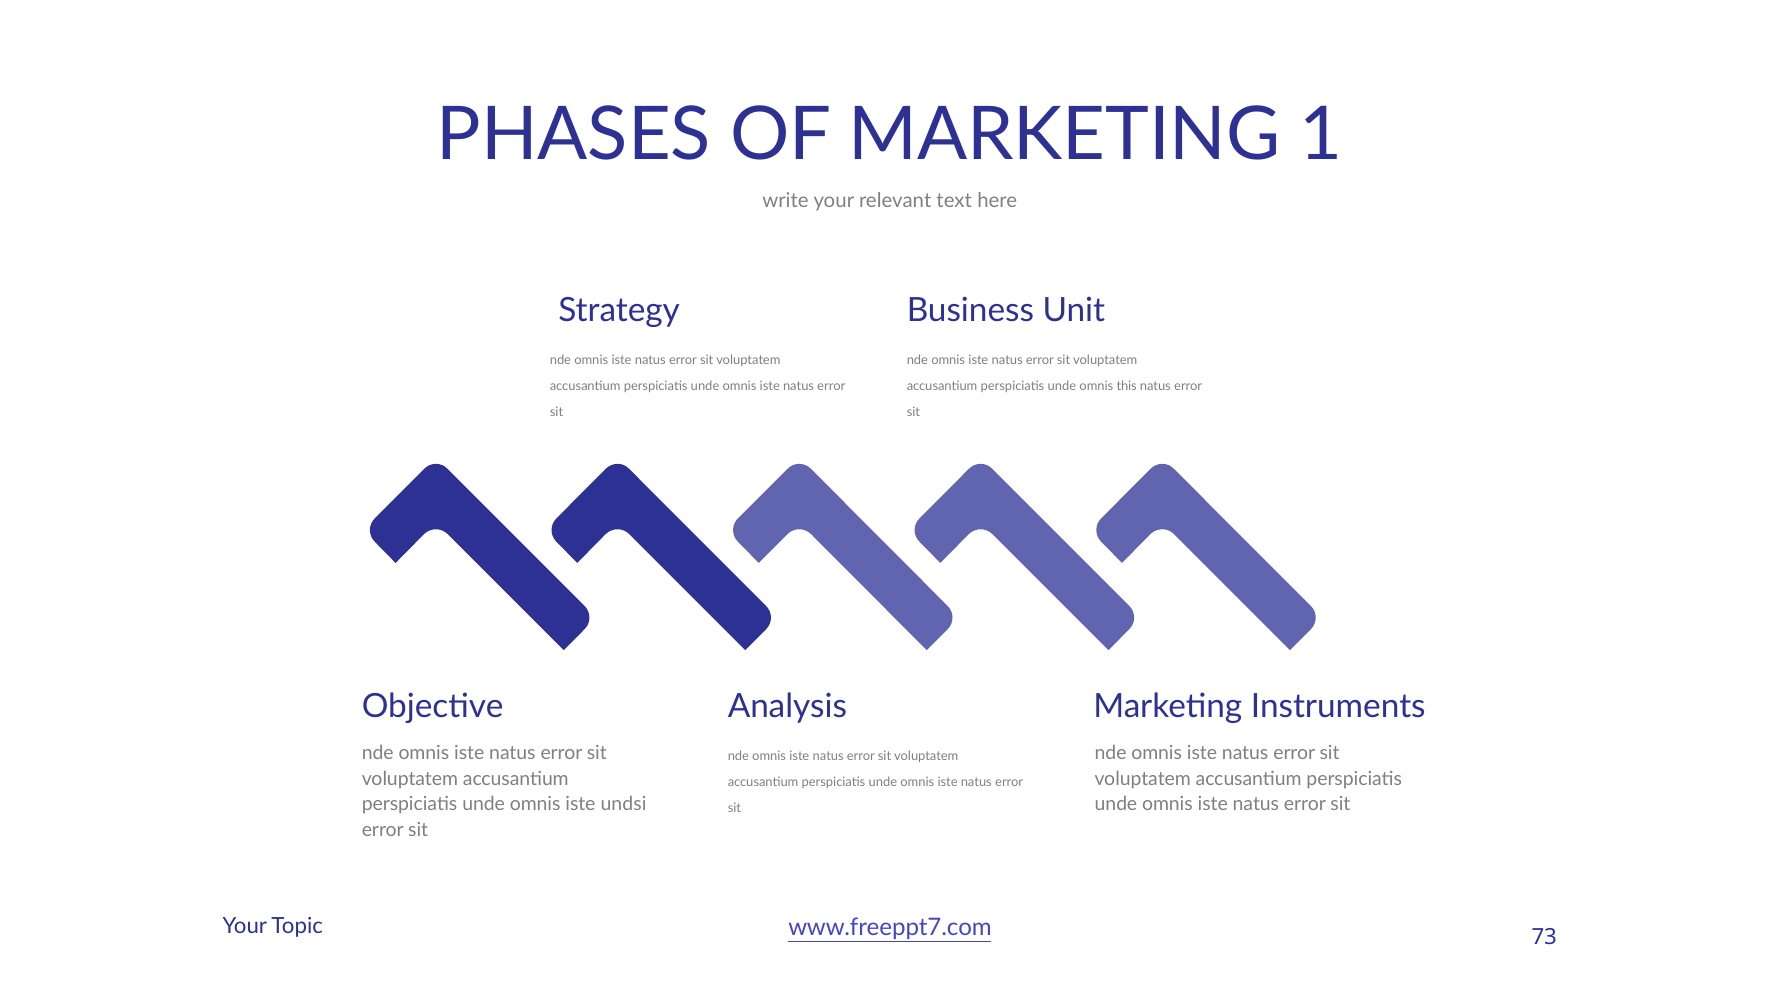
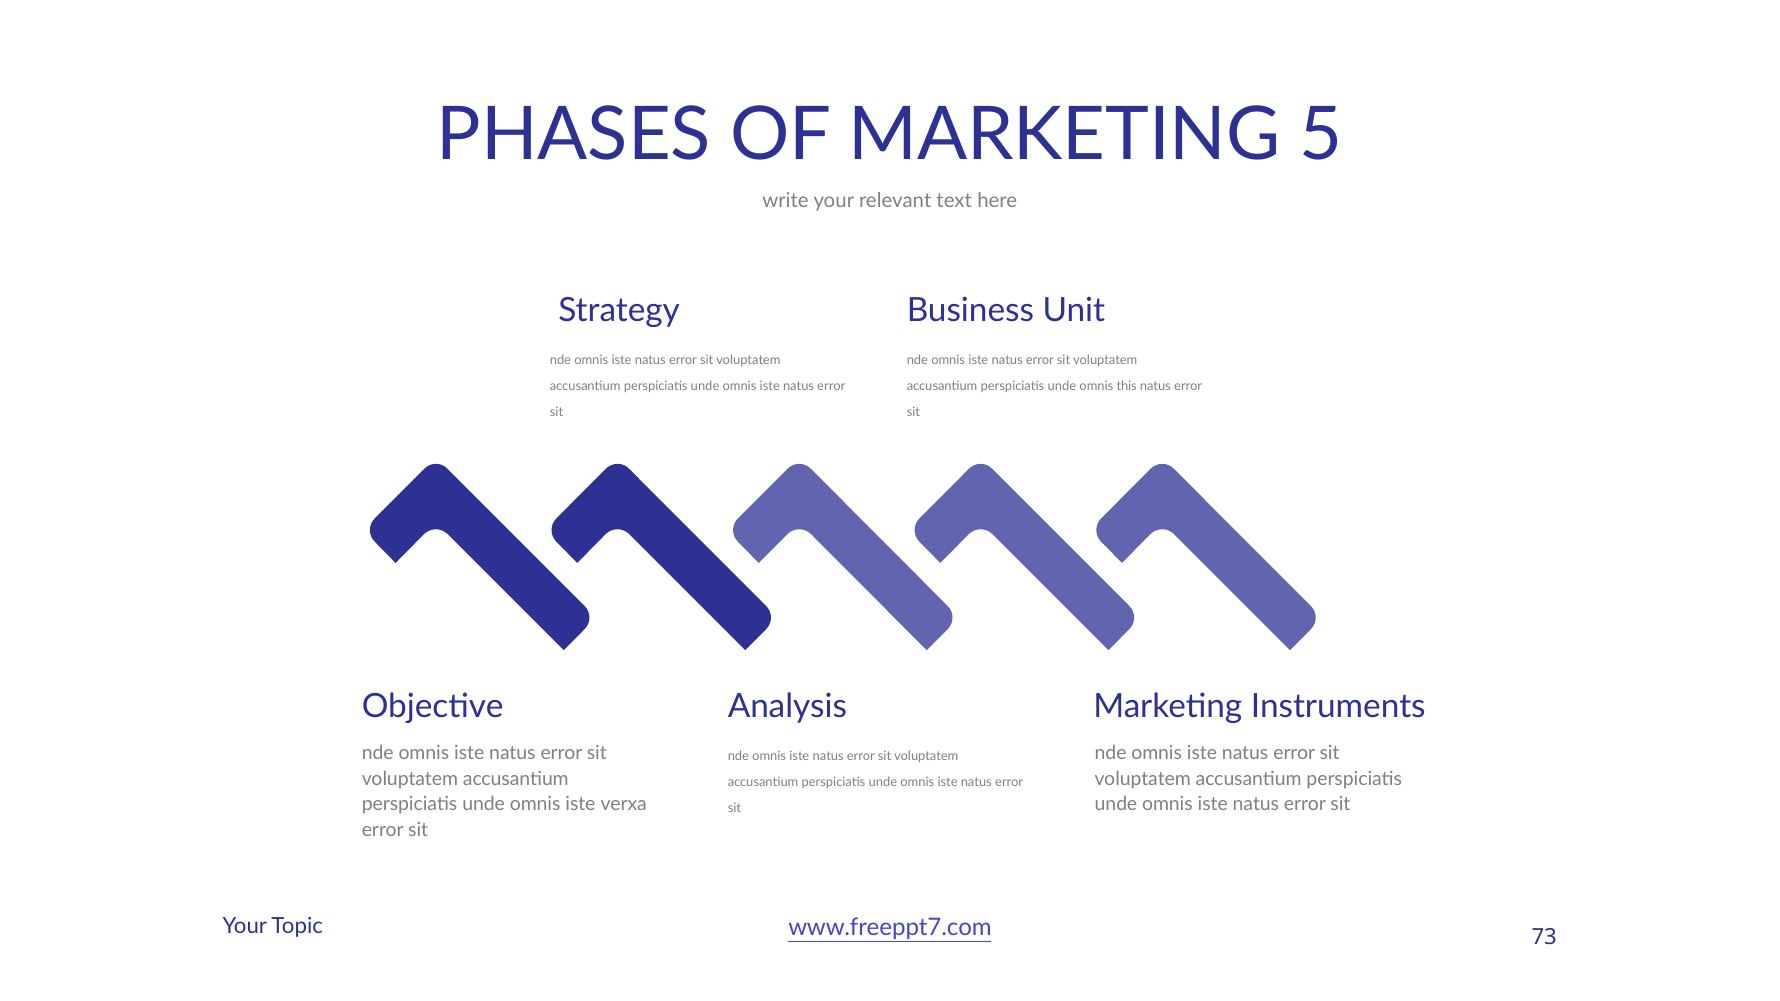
1: 1 -> 5 (1321, 135)
undsi: undsi -> verxa (624, 805)
